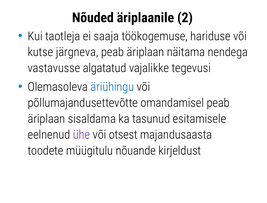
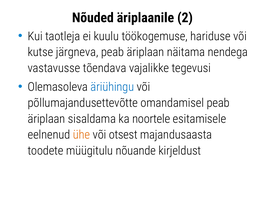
saaja: saaja -> kuulu (106, 36)
algatatud: algatatud -> tõendava (105, 68)
tasunud: tasunud -> noortele (151, 119)
ühe colour: purple -> orange (81, 135)
